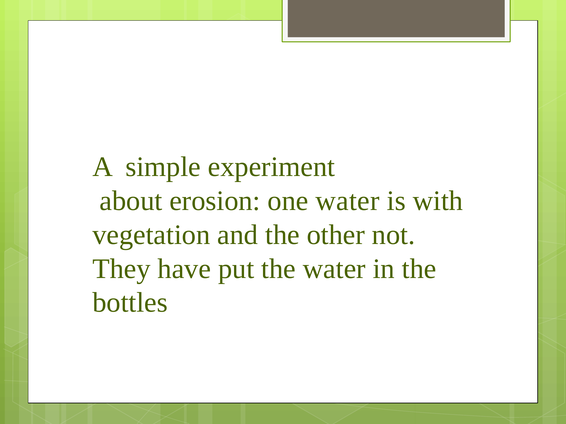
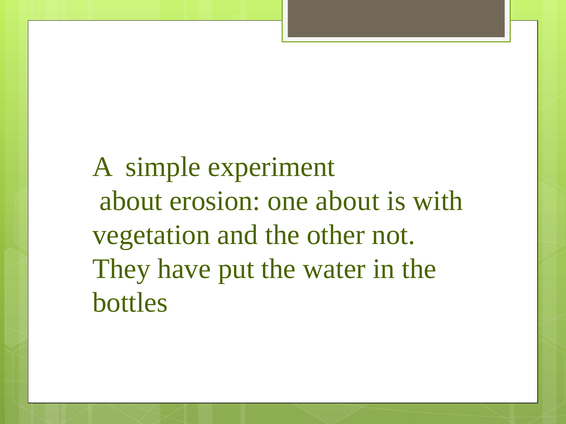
one water: water -> about (348, 201)
